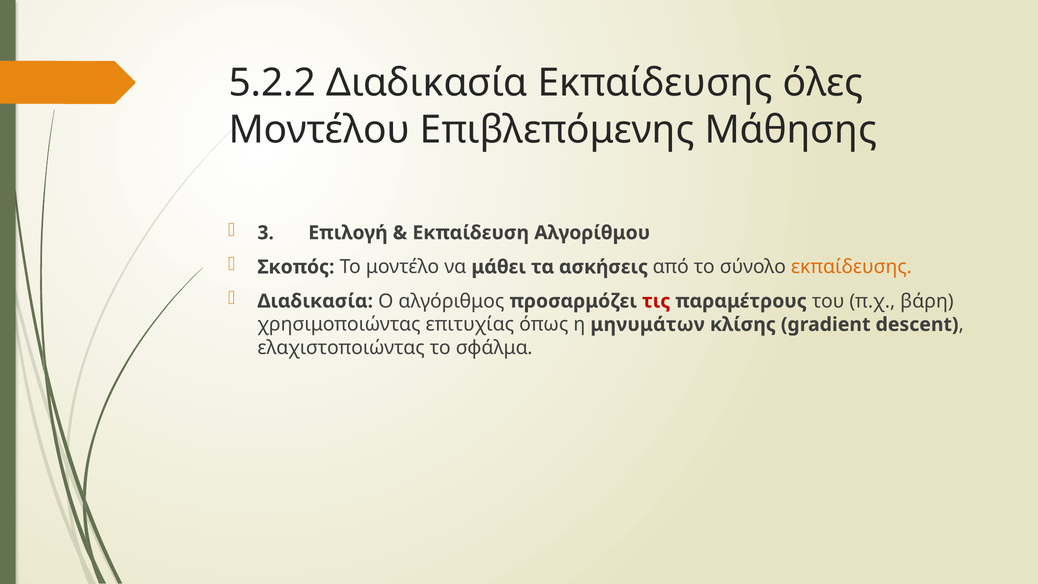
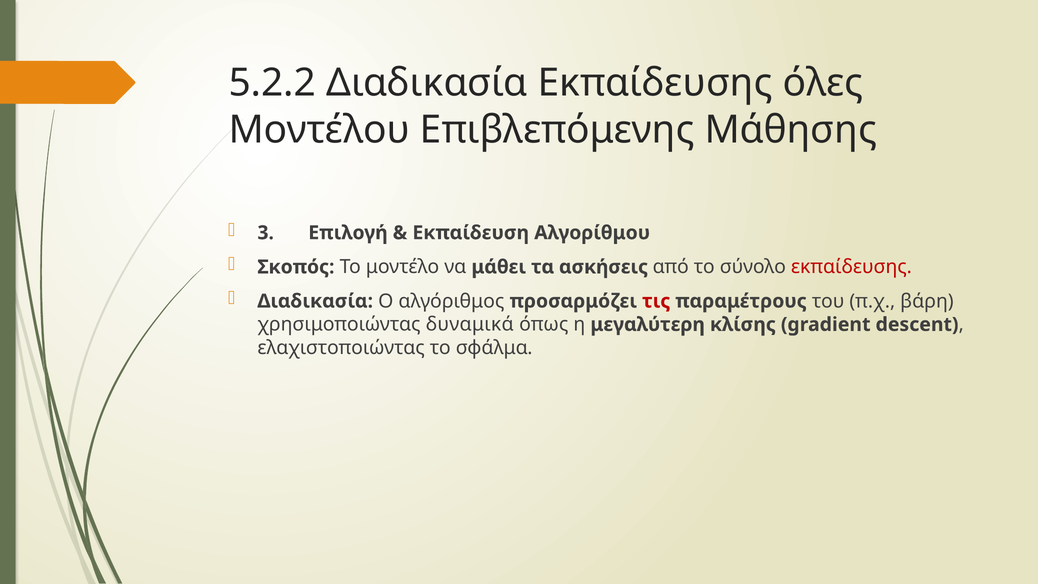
εκπαίδευσης colour: orange -> red (851, 267)
επιτυχίας: επιτυχίας -> δυναμικά (470, 324)
μηνυμάτων: μηνυμάτων -> μεγαλύτερη (648, 324)
